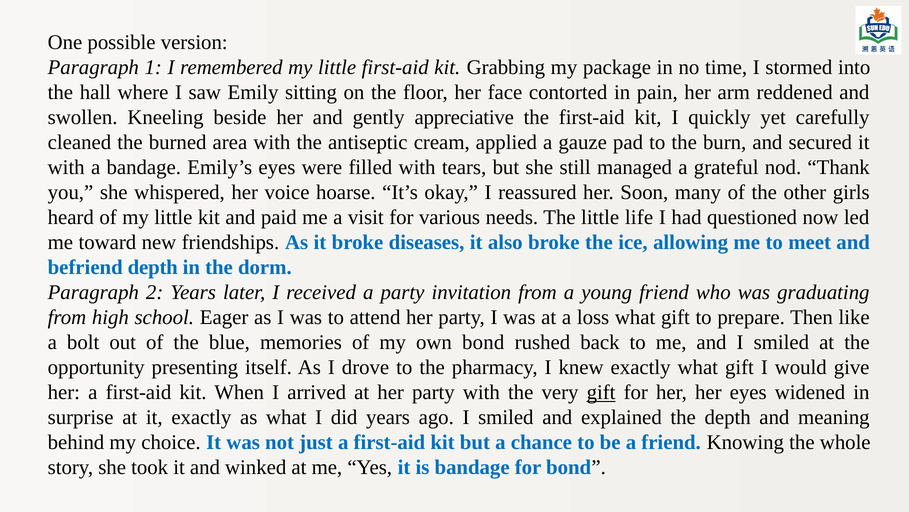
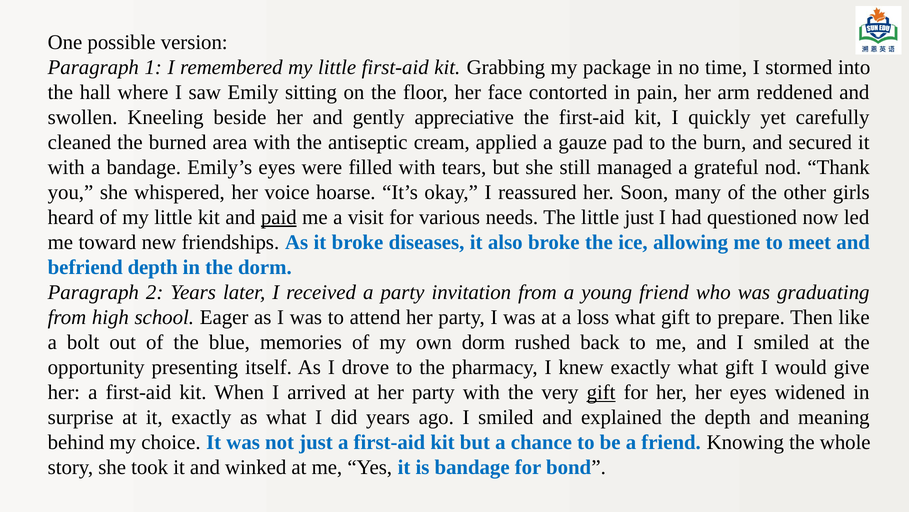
paid underline: none -> present (279, 217)
little life: life -> just (639, 217)
own bond: bond -> dorm (483, 342)
